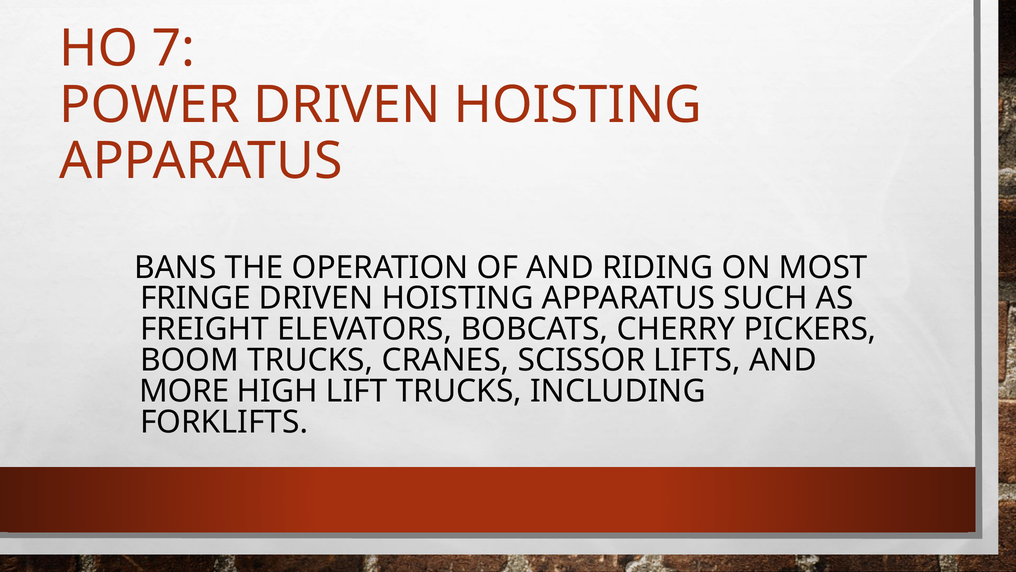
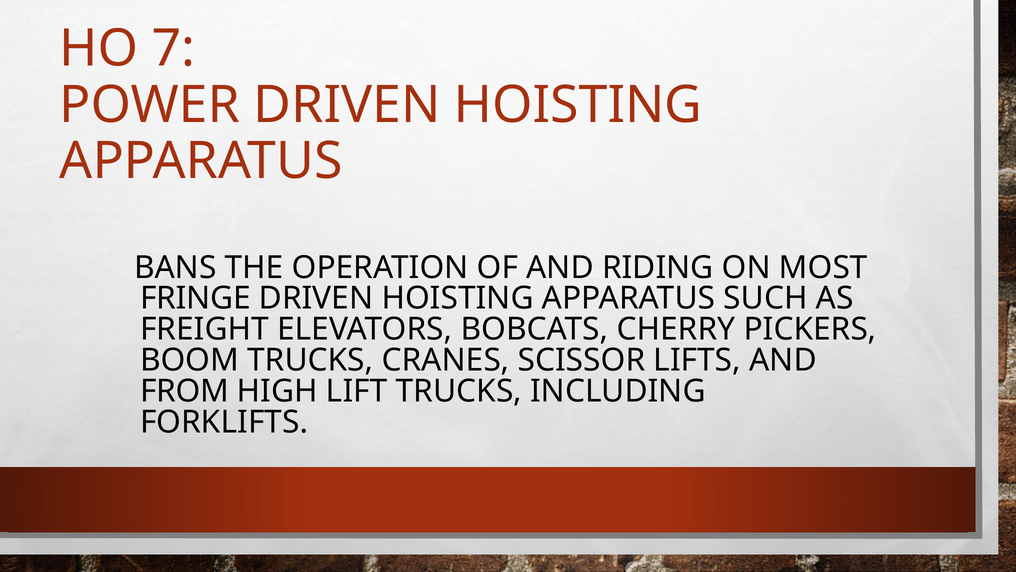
MORE: MORE -> FROM (185, 391)
